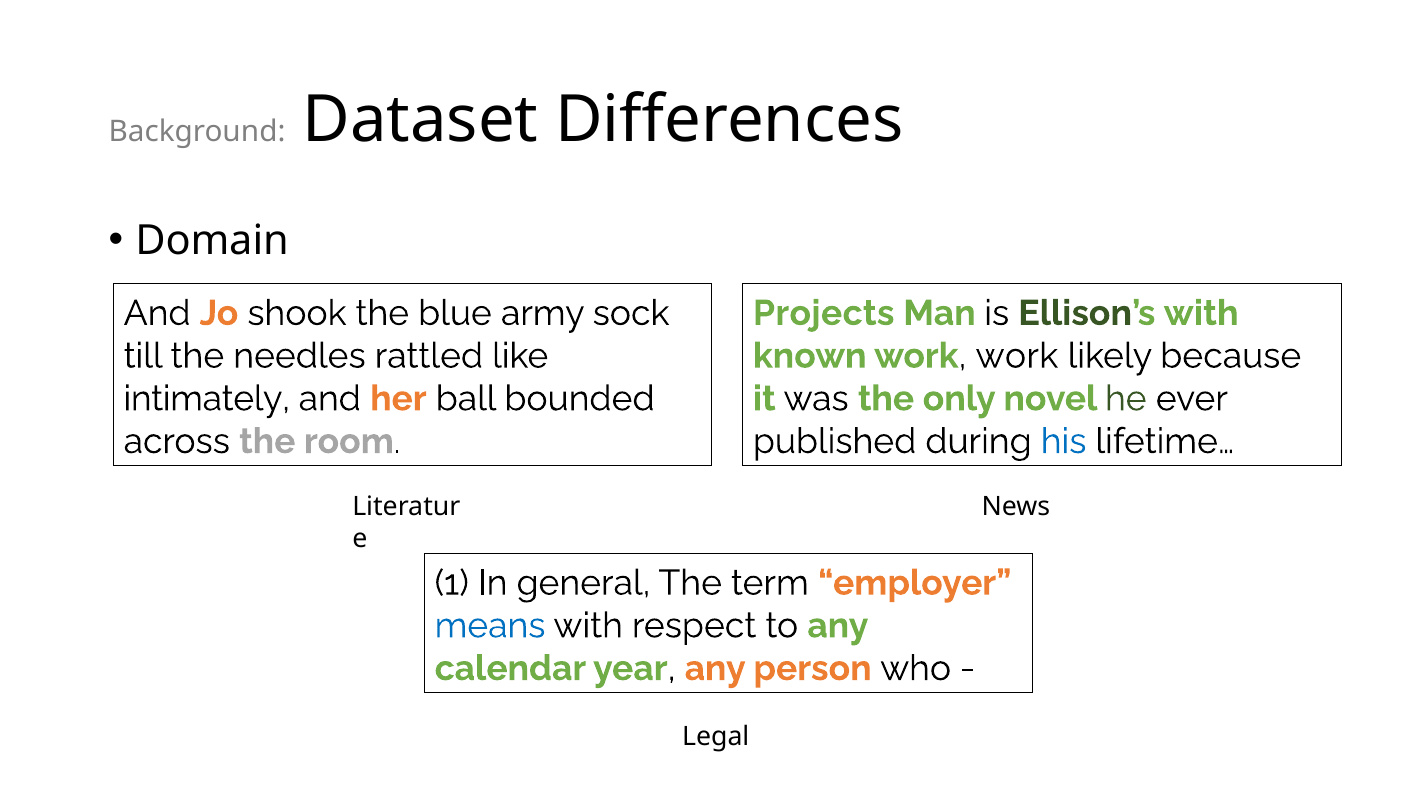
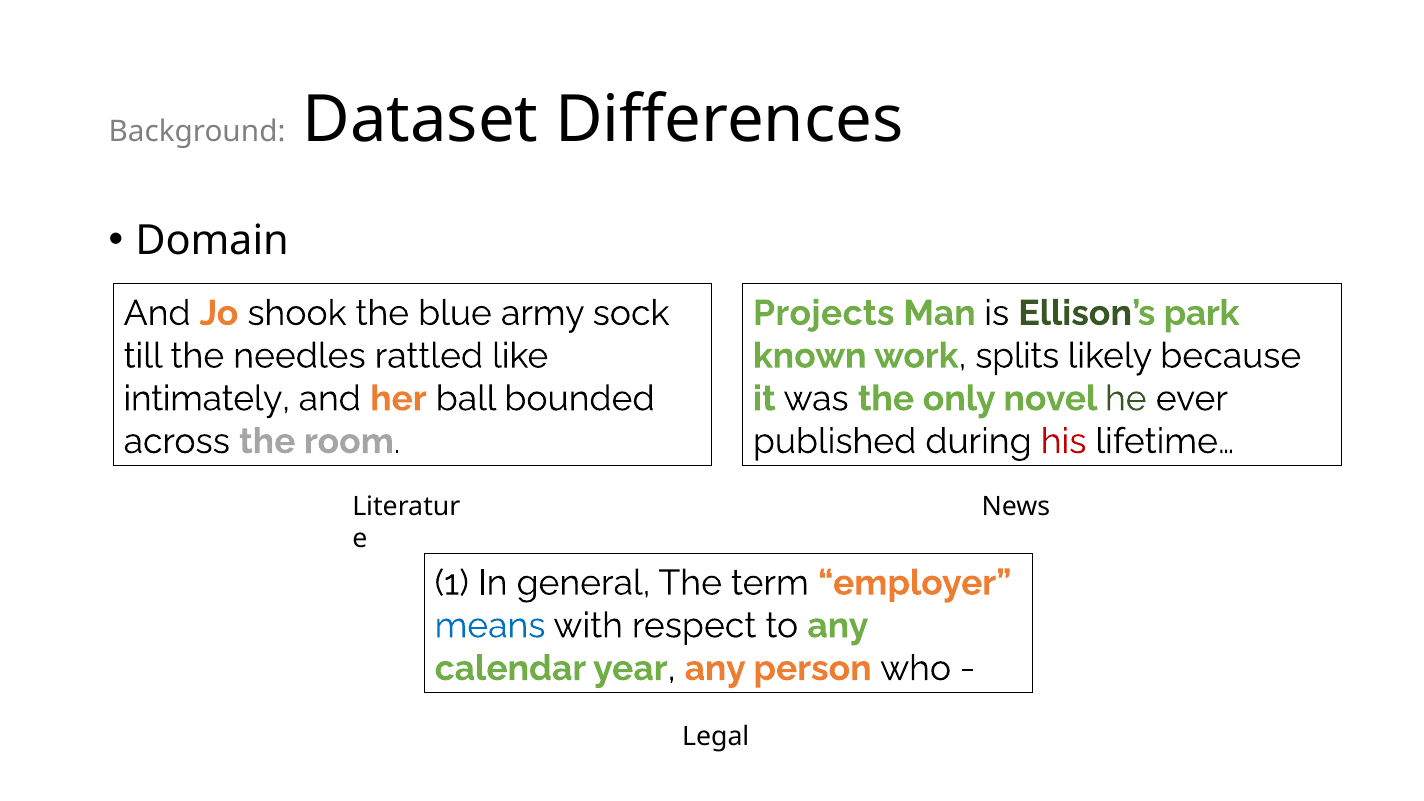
Ellison’s with: with -> park (1201, 313)
work work: work -> splits (1017, 356)
his colour: blue -> red (1064, 441)
